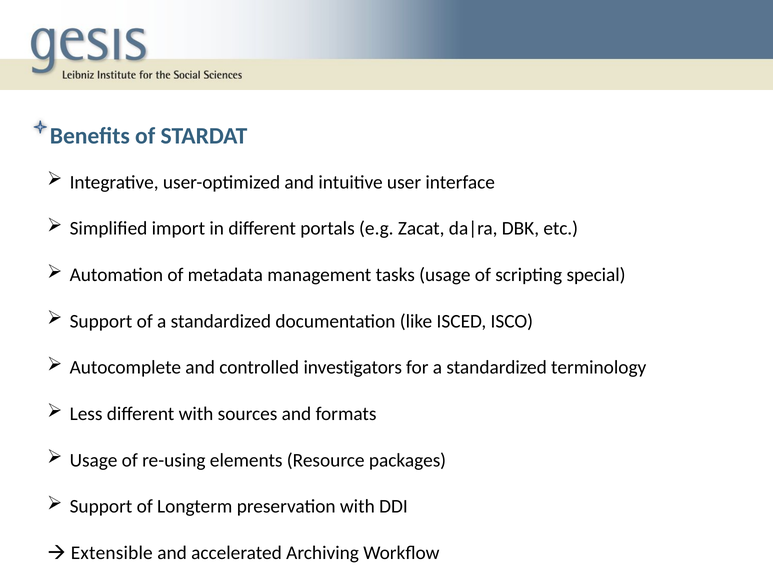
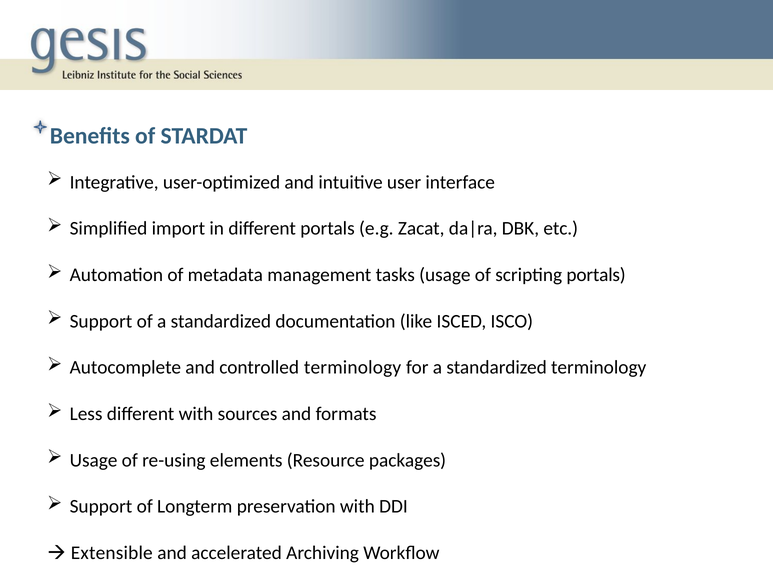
scripting special: special -> portals (596, 275)
controlled investigators: investigators -> terminology (353, 368)
